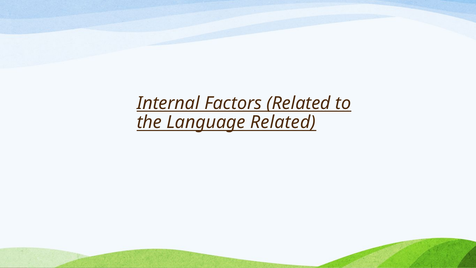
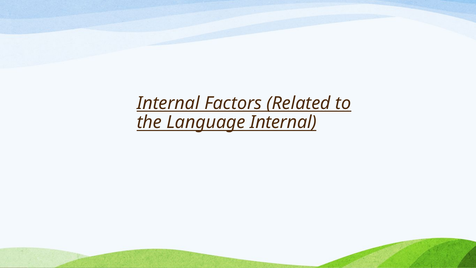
Language Related: Related -> Internal (283, 122)
